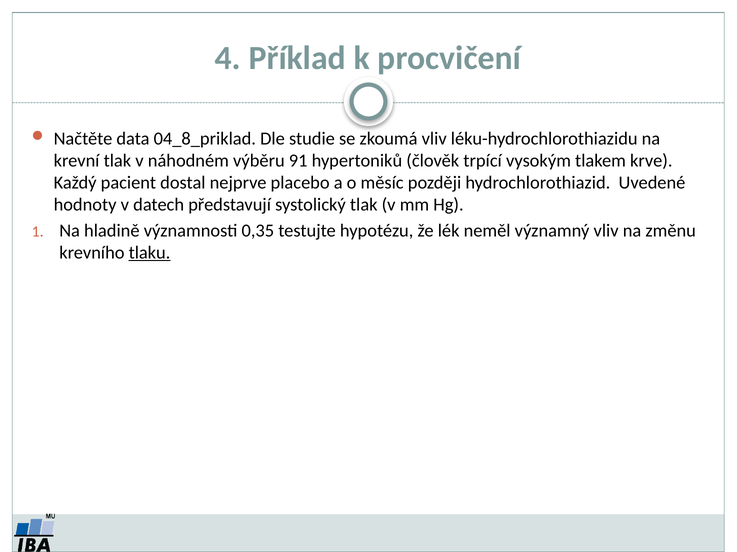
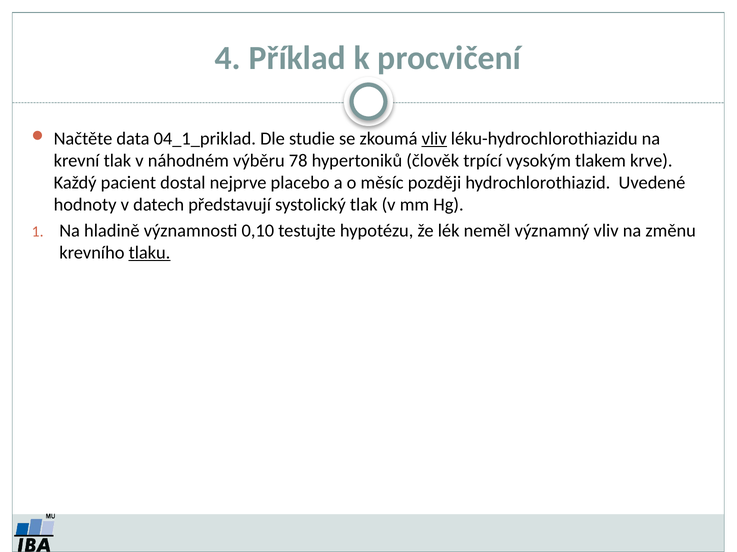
04_8_priklad: 04_8_priklad -> 04_1_priklad (205, 139)
vliv underline: none -> present (434, 139)
91: 91 -> 78 (298, 161)
0,35: 0,35 -> 0,10 (258, 231)
